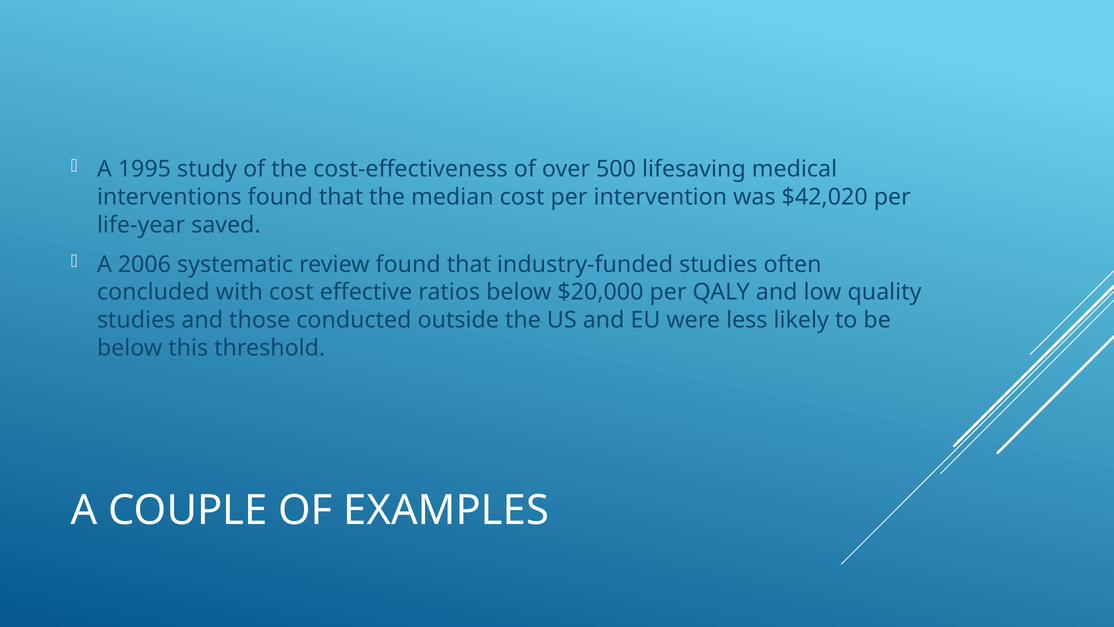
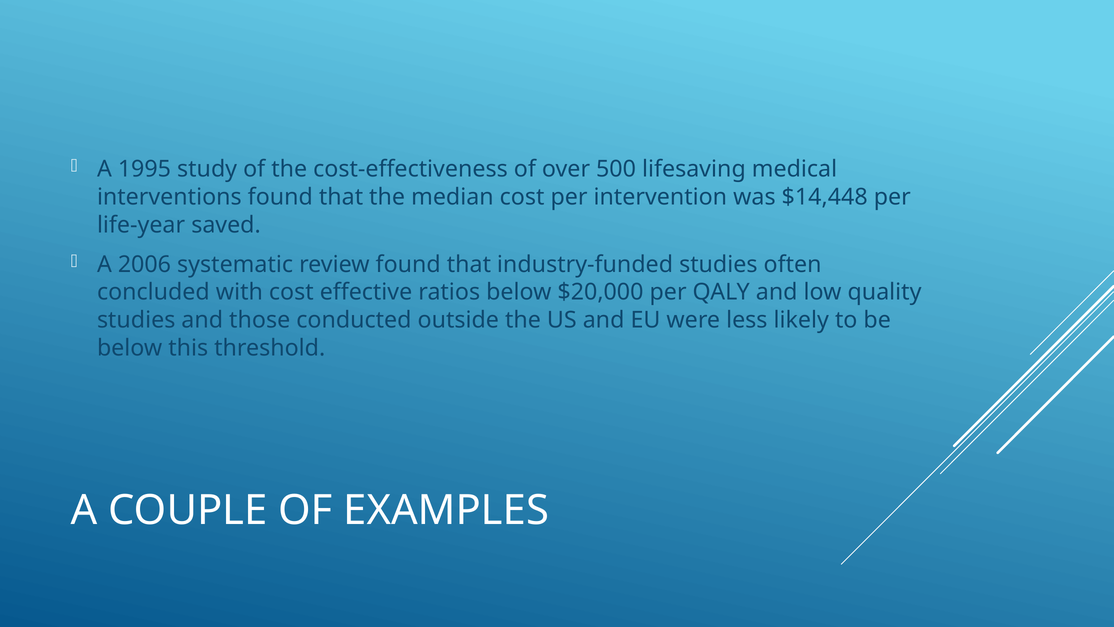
$42,020: $42,020 -> $14,448 (825, 197)
